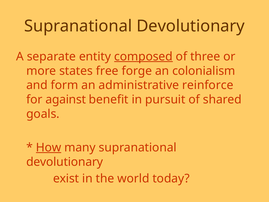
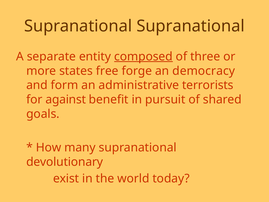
Devolutionary: Devolutionary -> Supranational (191, 26)
colonialism: colonialism -> democracy (204, 71)
reinforce: reinforce -> terrorists (208, 85)
How underline: present -> none (49, 147)
